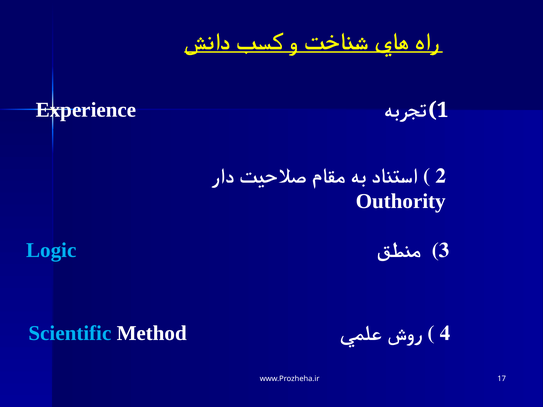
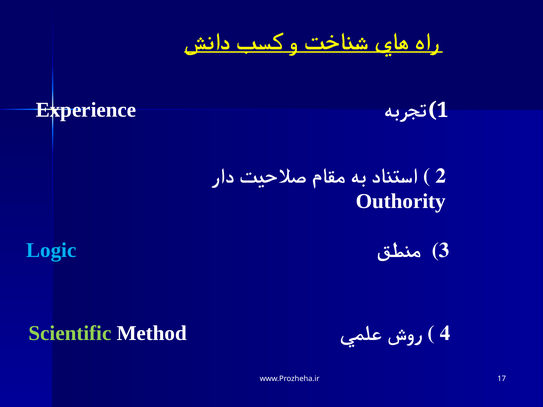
Scientific colour: light blue -> light green (70, 334)
